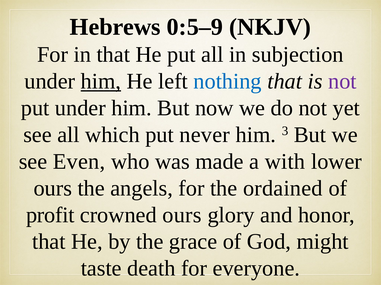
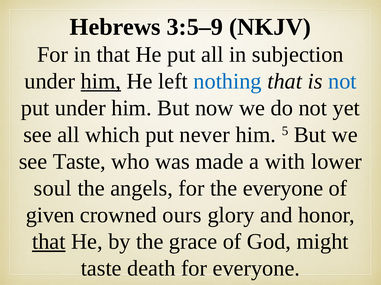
0:5–9: 0:5–9 -> 3:5–9 (195, 27)
not colour: purple -> blue (342, 82)
3: 3 -> 5 (285, 131)
see Even: Even -> Taste (79, 162)
ours: ours -> soul (53, 189)
the ordained: ordained -> everyone (283, 189)
profit: profit -> given (50, 215)
that underline: none -> present (49, 242)
